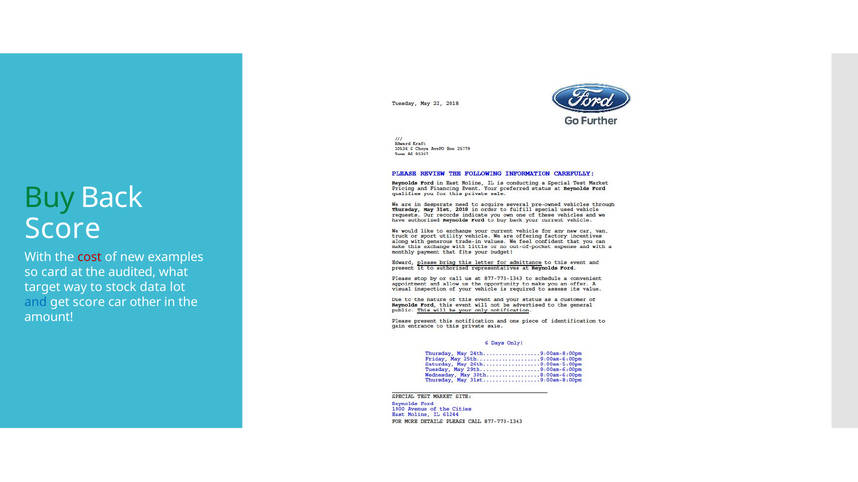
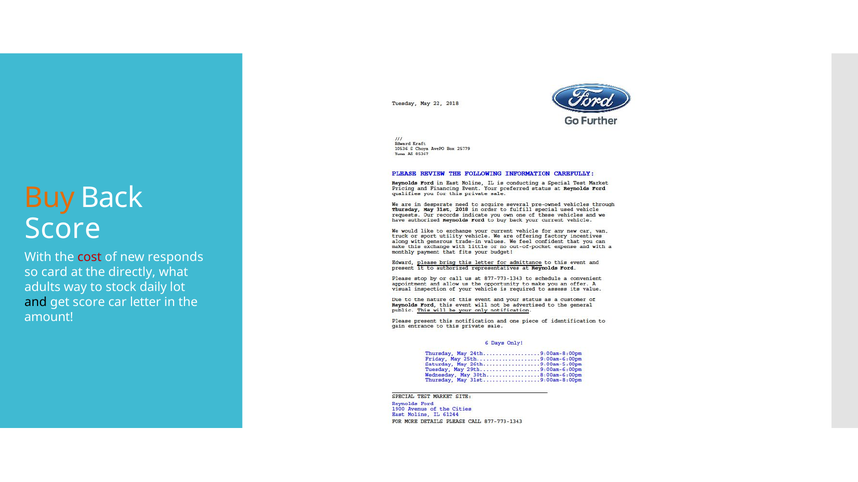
Buy colour: green -> orange (49, 198)
examples: examples -> responds (176, 257)
audited: audited -> directly (132, 273)
target: target -> adults (42, 288)
data: data -> daily (153, 288)
and colour: blue -> black (36, 303)
other: other -> letter (145, 303)
